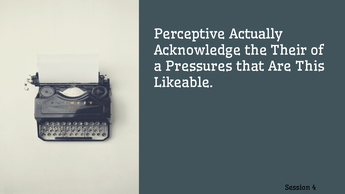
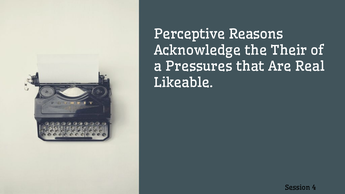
Actually: Actually -> Reasons (256, 34)
This: This -> Real (310, 67)
